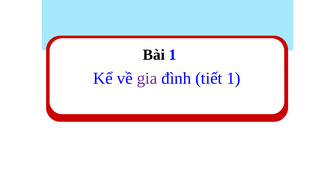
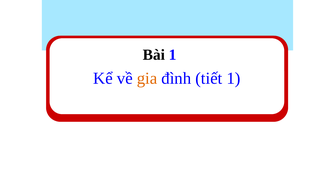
gia colour: purple -> orange (147, 78)
